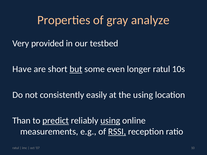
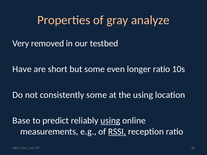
provided: provided -> removed (48, 43)
but underline: present -> none (76, 69)
longer ratul: ratul -> ratio (162, 69)
consistently easily: easily -> some (97, 95)
Than: Than -> Base (21, 121)
predict underline: present -> none (56, 121)
